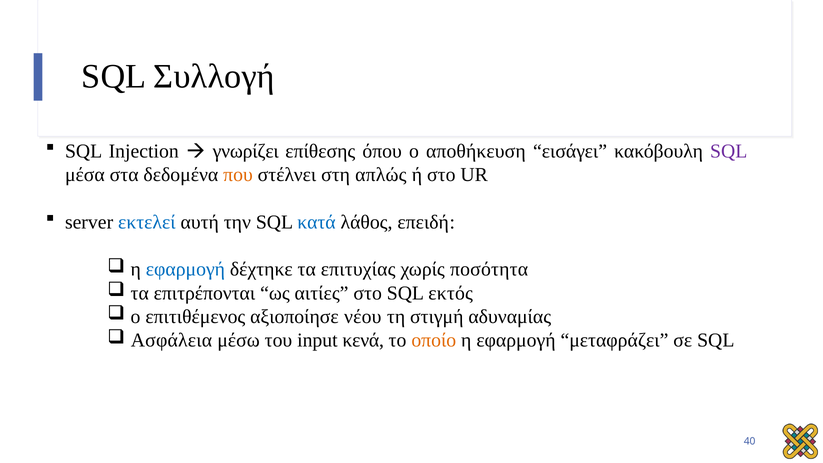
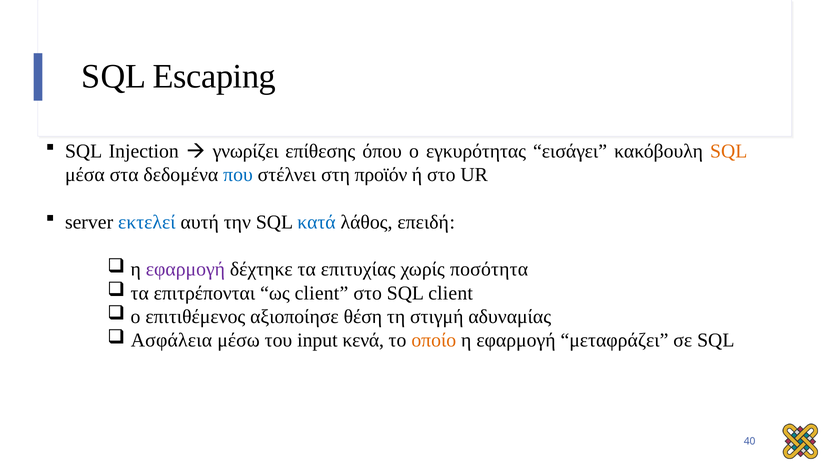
Συλλογή: Συλλογή -> Escaping (214, 77)
αποθήκευση: αποθήκευση -> εγκυρότητας (476, 151)
SQL colour: purple -> orange (729, 151)
που colour: orange -> blue (238, 175)
απλώς: απλώς -> προϊόν (381, 175)
εφαρμογή colour: blue -> purple (185, 269)
ως αιτίες: αιτίες -> client (321, 293)
SQL εκτός: εκτός -> client (451, 293)
νέου: νέου -> θέση (363, 317)
